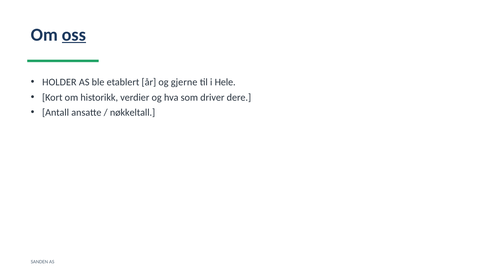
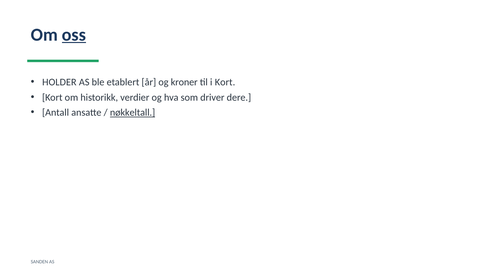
gjerne: gjerne -> kroner (184, 82)
i Hele: Hele -> Kort (225, 82)
nøkkeltall underline: none -> present (133, 112)
